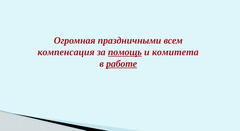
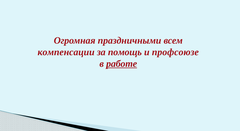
компенсация: компенсация -> компенсации (66, 52)
помощь underline: present -> none (125, 52)
комитета: комитета -> профсоюзе (175, 52)
